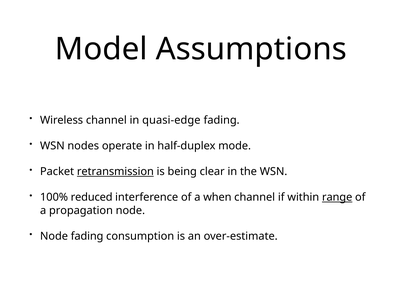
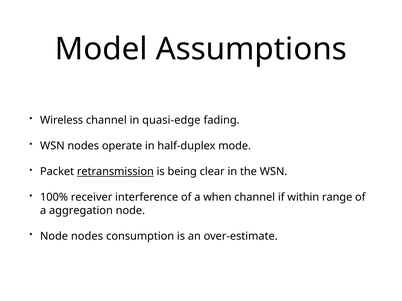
reduced: reduced -> receiver (92, 198)
range underline: present -> none (337, 198)
propagation: propagation -> aggregation (81, 211)
Node fading: fading -> nodes (87, 237)
